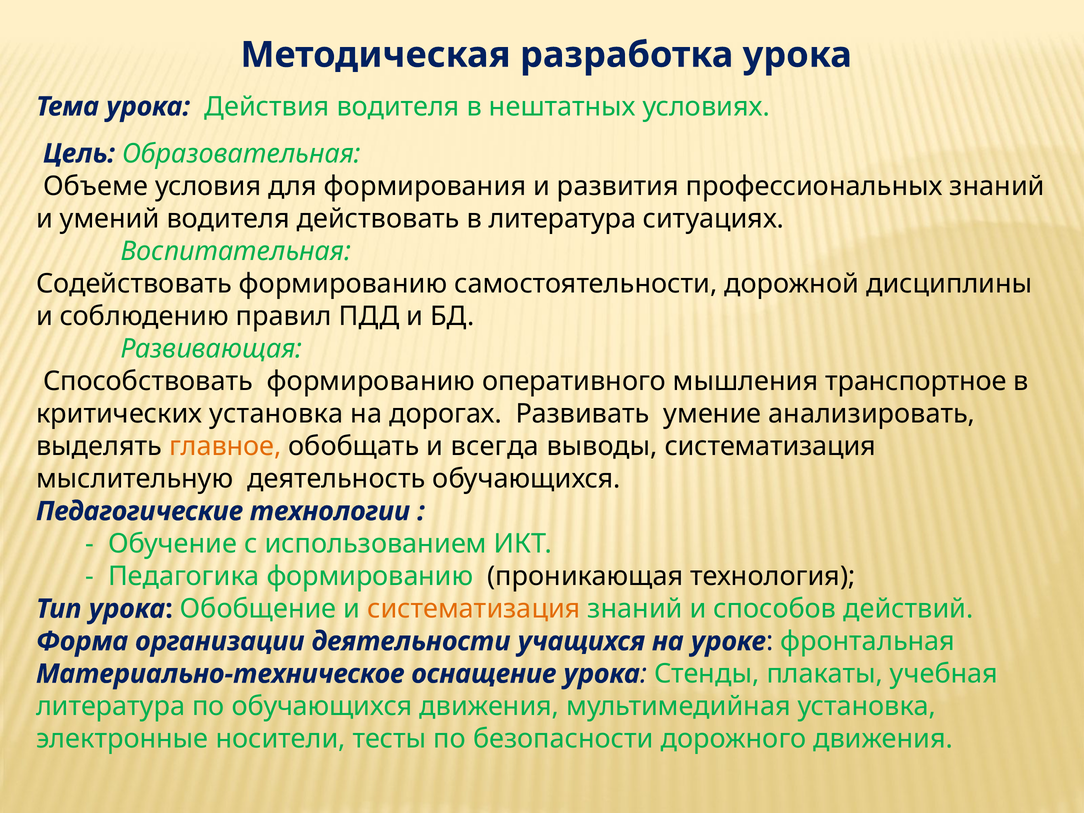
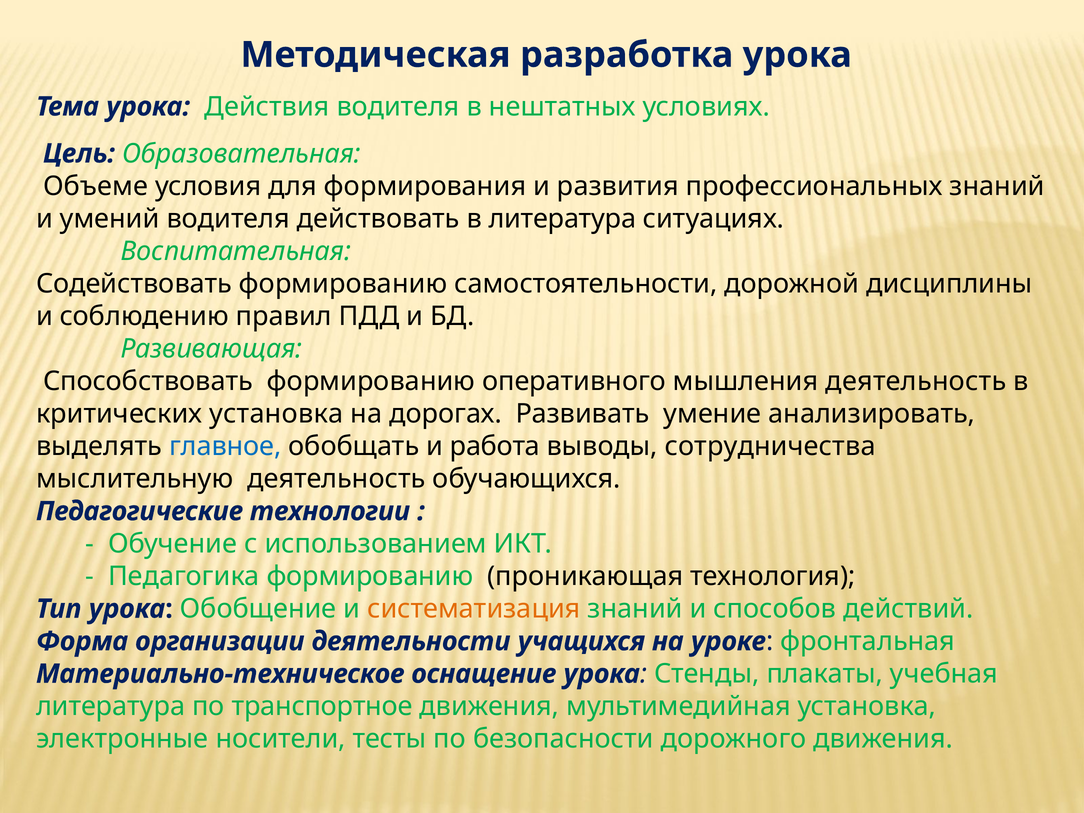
мышления транспортное: транспортное -> деятельность (916, 381)
главное colour: orange -> blue (225, 446)
всегда: всегда -> работа (495, 446)
выводы систематизация: систематизация -> сотрудничества (770, 446)
по обучающихся: обучающихся -> транспортное (322, 706)
